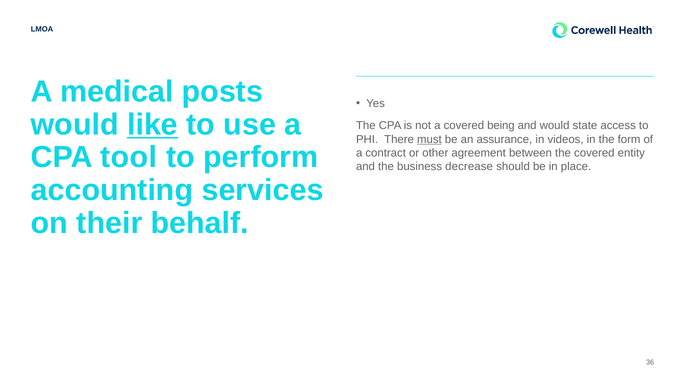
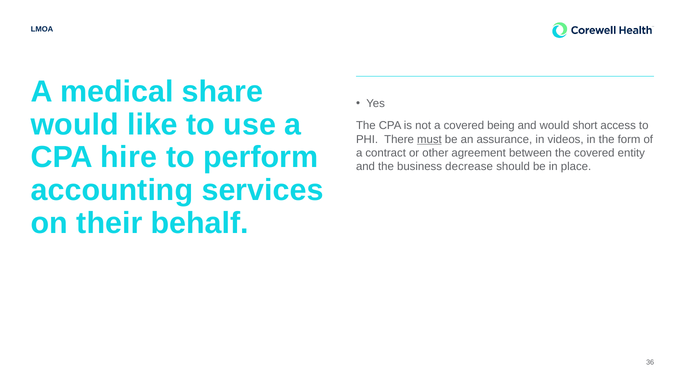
posts: posts -> share (222, 92)
like underline: present -> none (153, 125)
state: state -> short (585, 126)
tool: tool -> hire (129, 158)
